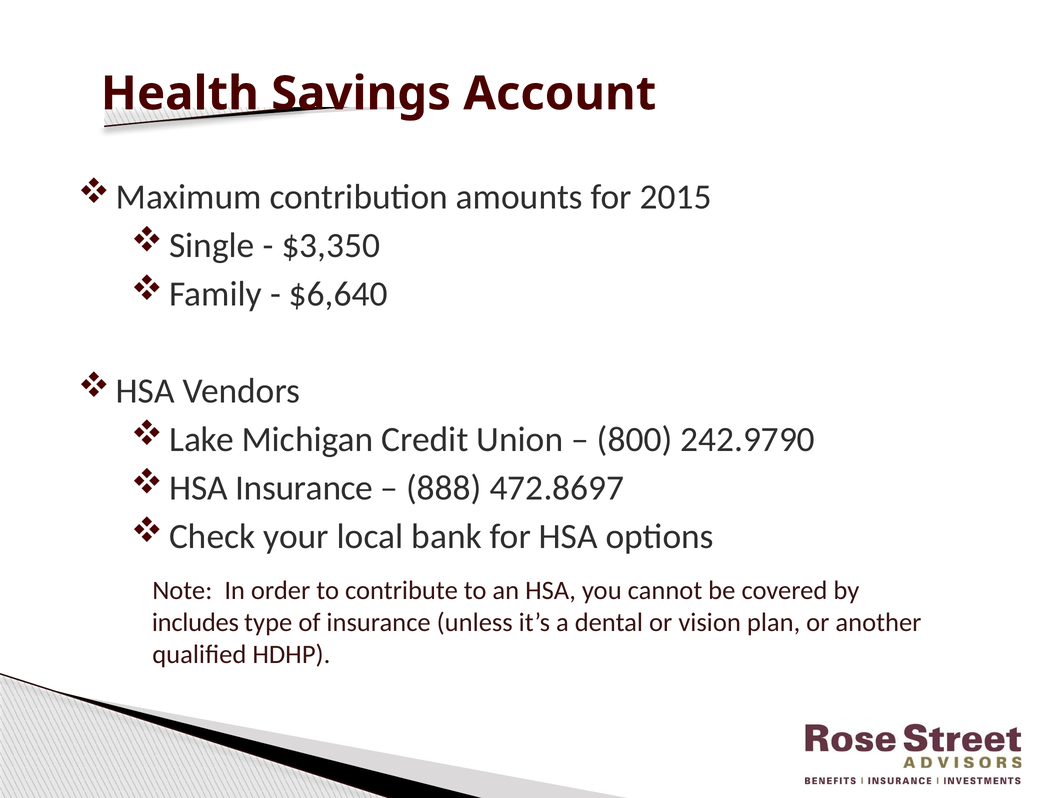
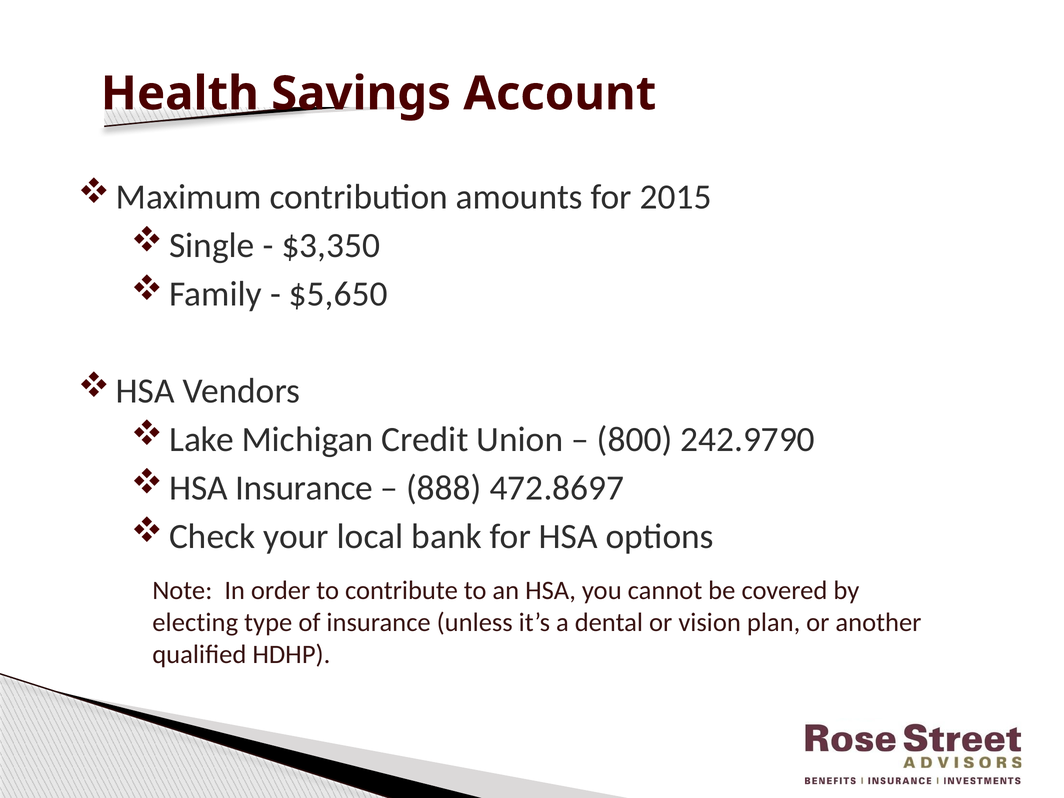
$6,640: $6,640 -> $5,650 (338, 294)
includes: includes -> electing (195, 622)
